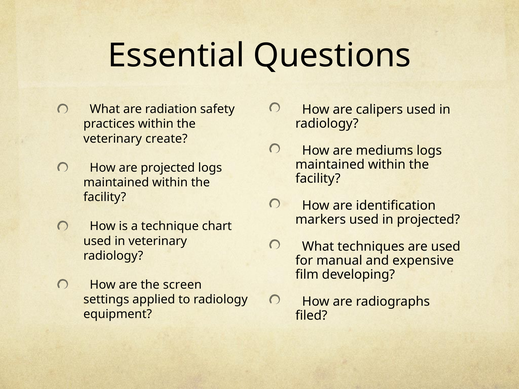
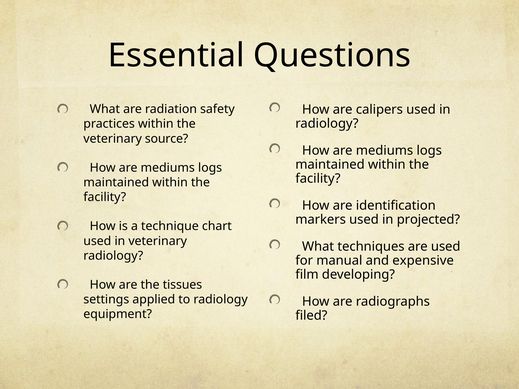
create: create -> source (167, 139)
projected: projected -> mediums (168, 168)
screen: screen -> tissues (182, 285)
